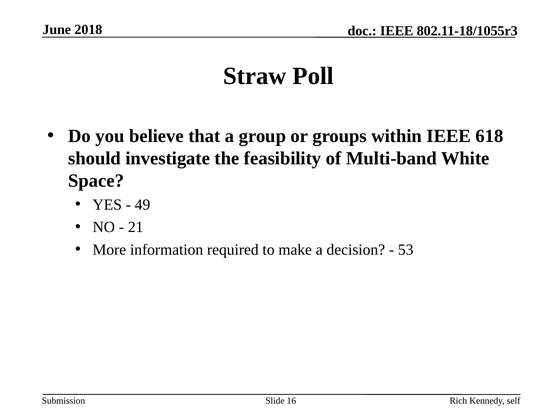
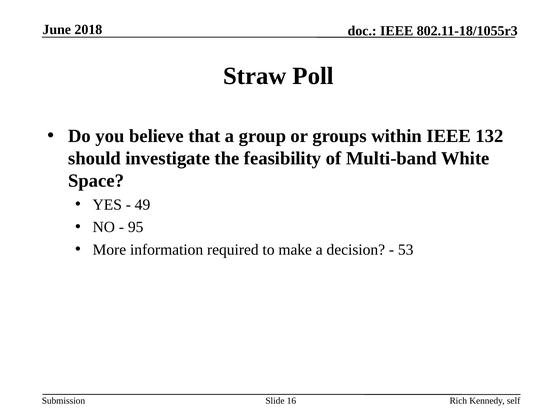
618: 618 -> 132 (490, 136)
21: 21 -> 95 (136, 227)
